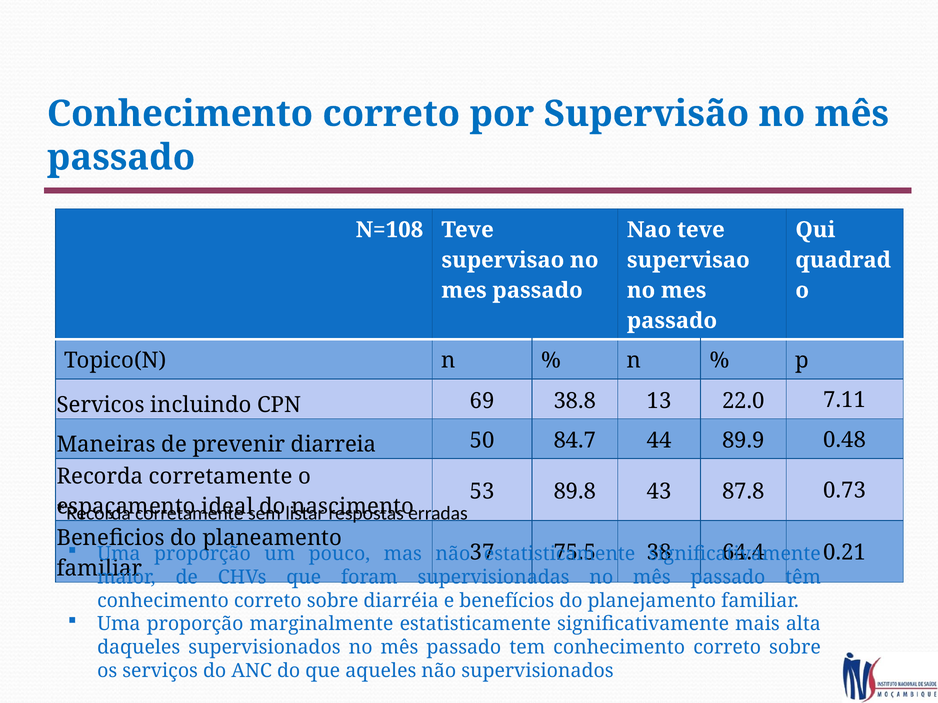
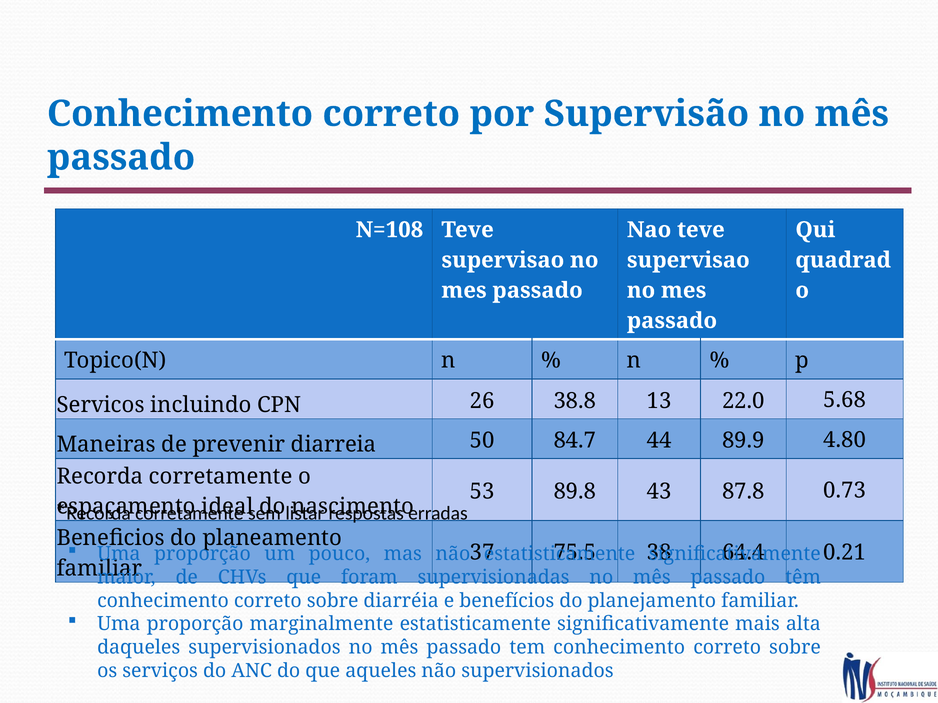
69: 69 -> 26 (482, 401)
7.11: 7.11 -> 5.68 (845, 400)
0.48: 0.48 -> 4.80 (845, 440)
